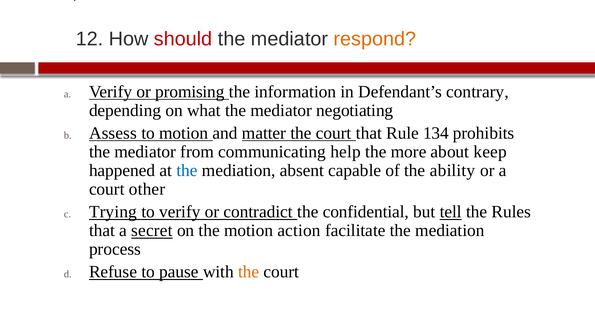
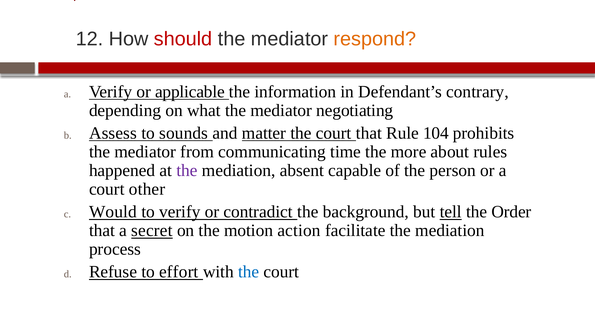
promising: promising -> applicable (190, 92)
to motion: motion -> sounds (184, 133)
134: 134 -> 104 (436, 133)
help: help -> time (346, 152)
keep: keep -> rules (490, 152)
the colour: blue -> purple (187, 171)
ability: ability -> person (453, 171)
Trying: Trying -> Would (113, 212)
confidential: confidential -> background (366, 212)
Rules: Rules -> Order (511, 212)
pause: pause -> effort (179, 272)
the colour: orange -> blue (249, 272)
